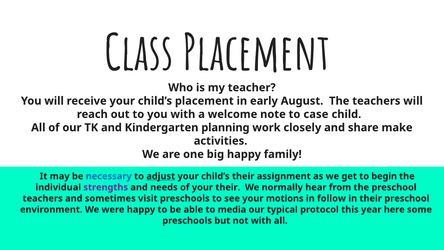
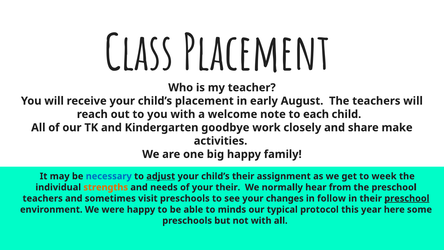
case: case -> each (316, 114)
planning: planning -> goodbye (225, 127)
begin: begin -> week (384, 176)
strengths colour: purple -> orange (106, 187)
motions: motions -> changes (285, 198)
preschool underline: none -> present (407, 198)
media: media -> minds (232, 209)
